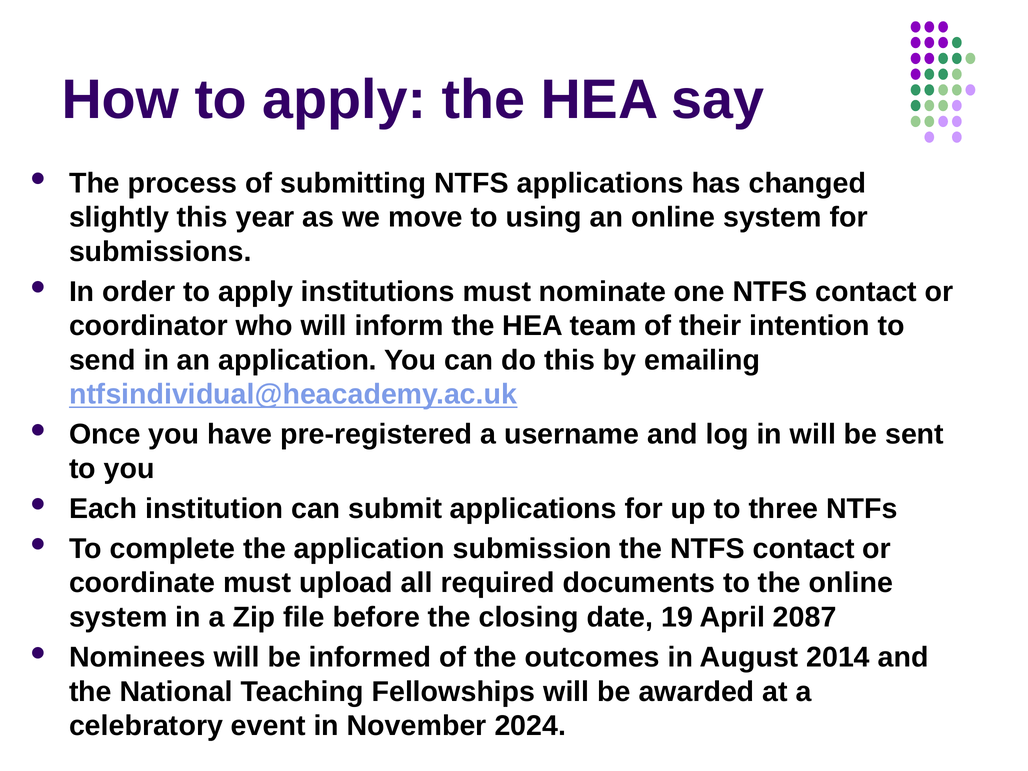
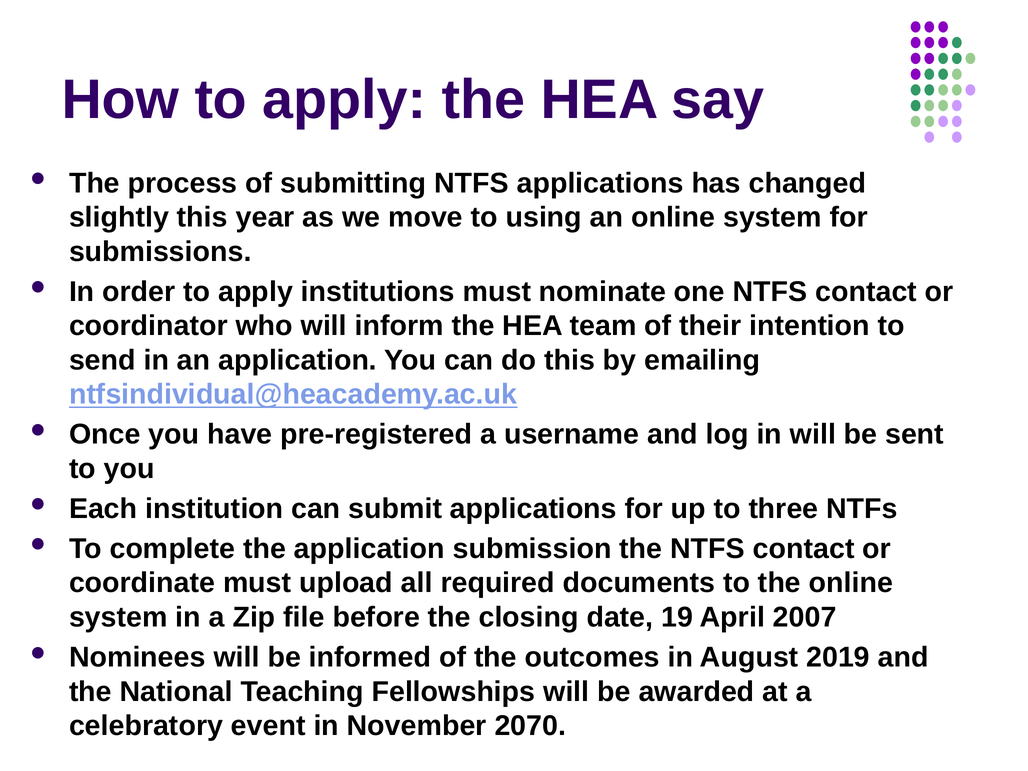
2087: 2087 -> 2007 (805, 617)
2014: 2014 -> 2019 (838, 657)
2024: 2024 -> 2070 (530, 726)
